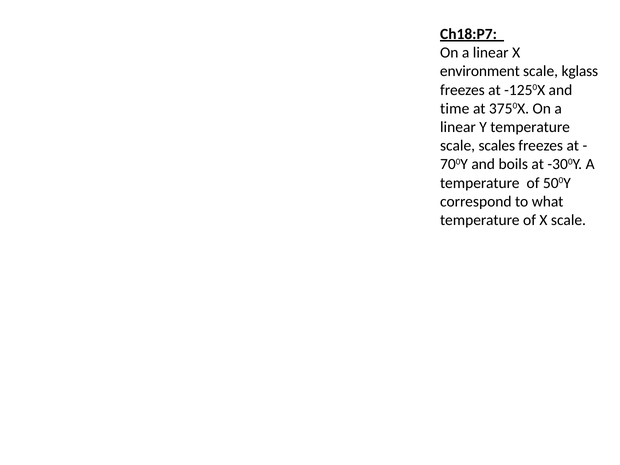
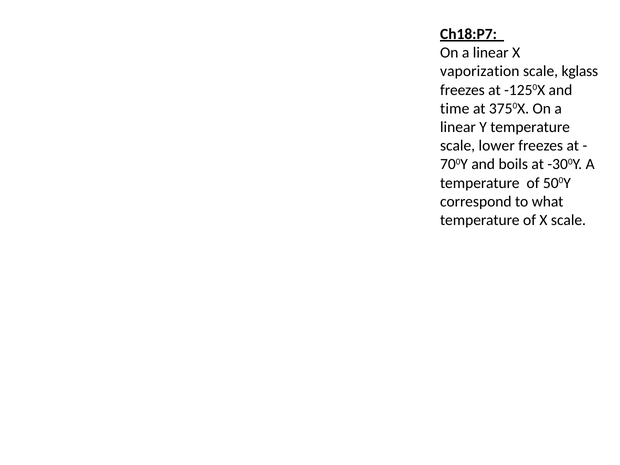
environment: environment -> vaporization (480, 71)
scales: scales -> lower (497, 146)
